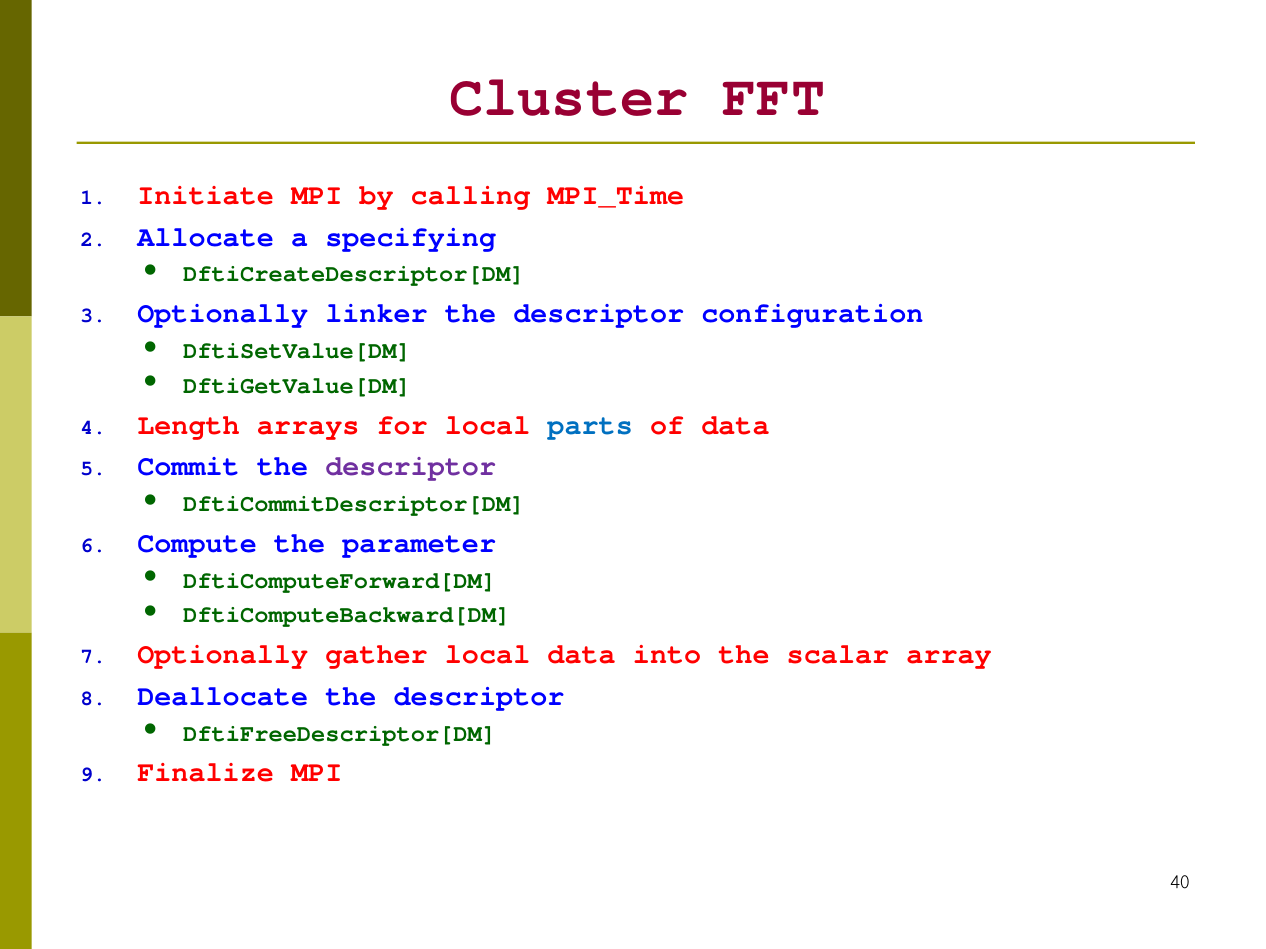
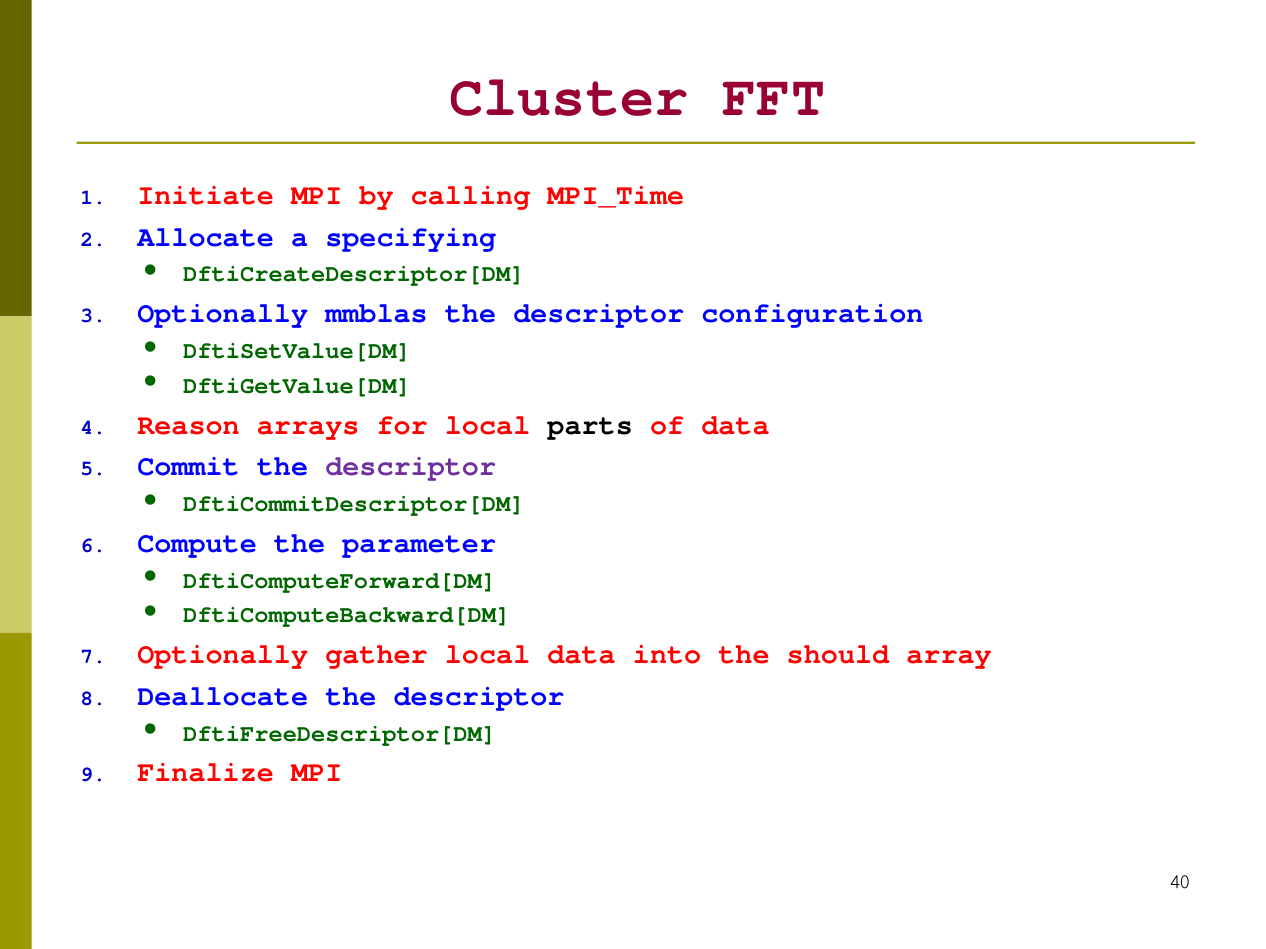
linker: linker -> mmblas (377, 313)
Length: Length -> Reason (189, 425)
parts colour: blue -> black (590, 425)
scalar: scalar -> should (838, 655)
